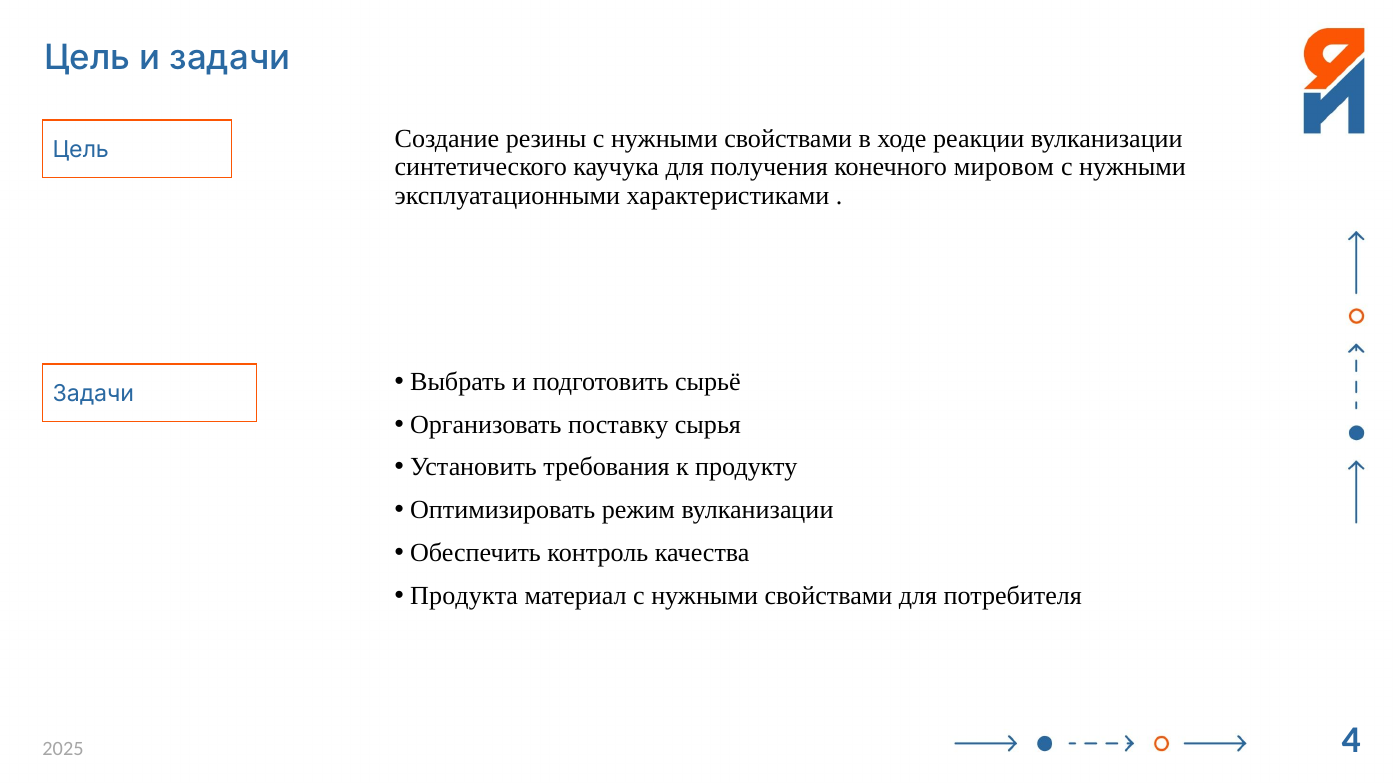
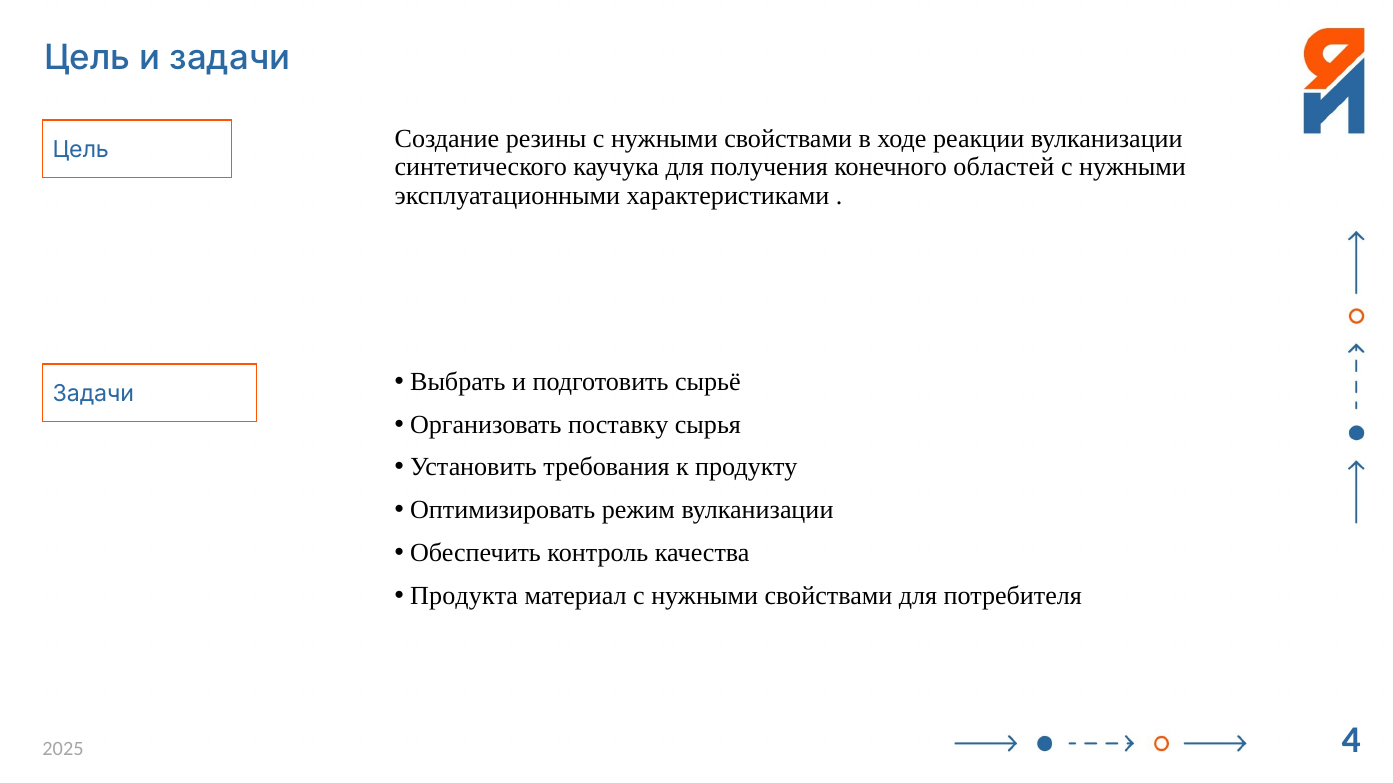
мировом: мировом -> областей (1004, 167)
